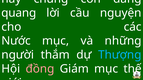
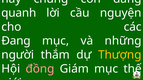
quang: quang -> quanh (19, 13)
Nước: Nước -> Đang (16, 41)
Thượng colour: light blue -> yellow (120, 55)
